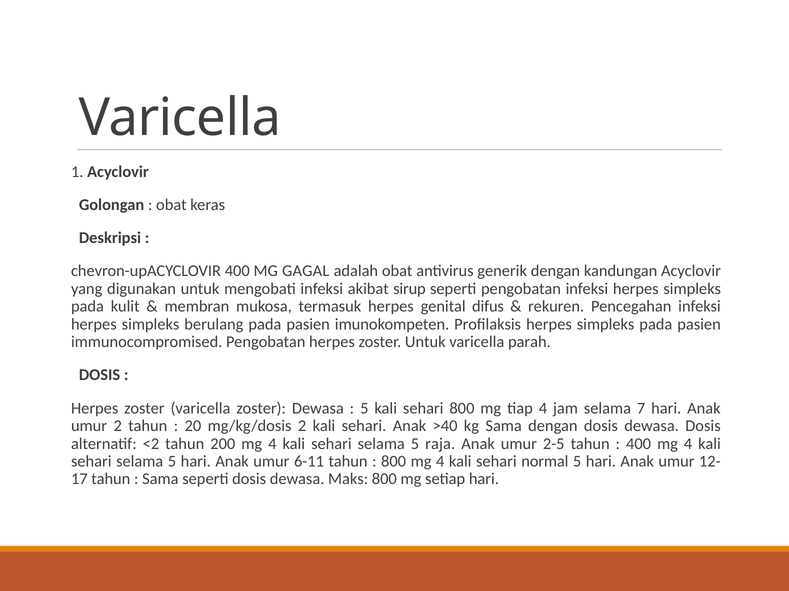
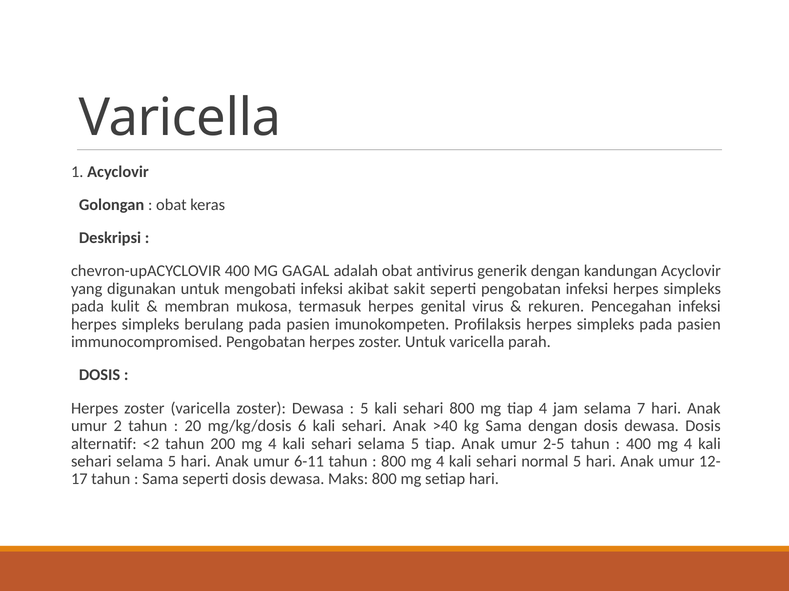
sirup: sirup -> sakit (409, 289)
difus: difus -> virus (488, 307)
mg/kg/dosis 2: 2 -> 6 (302, 426)
5 raja: raja -> tiap (440, 444)
